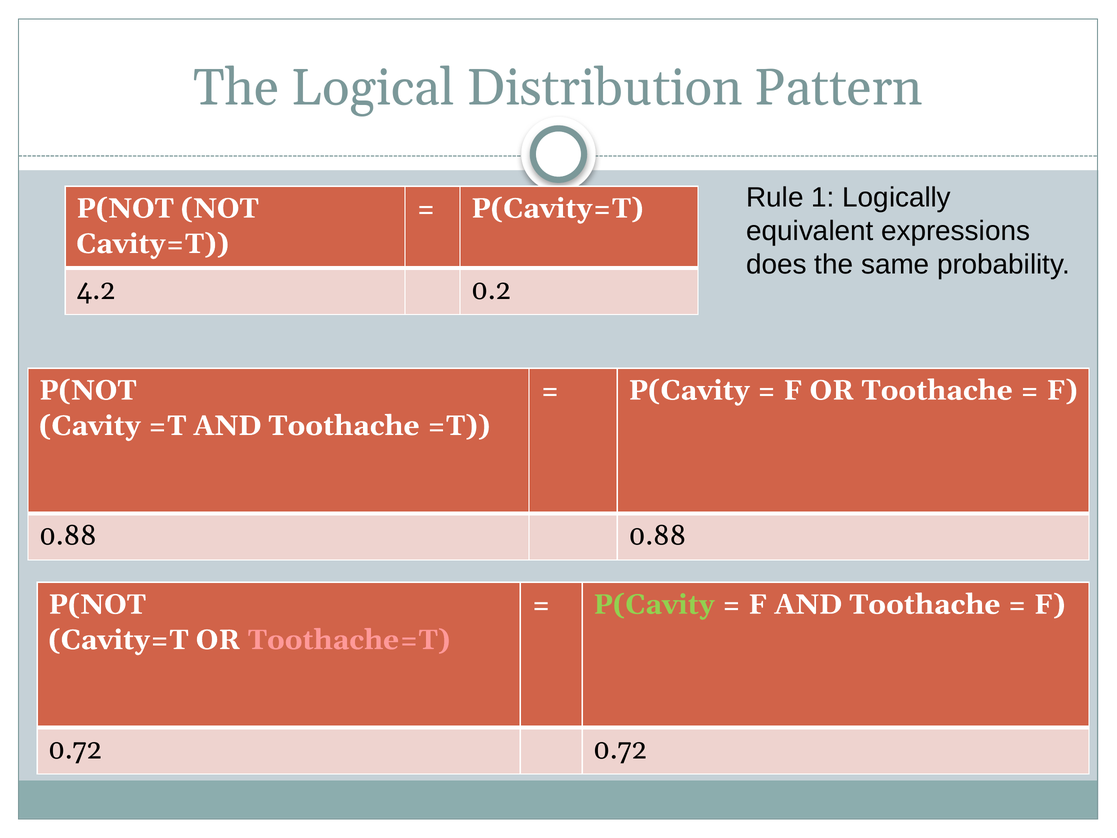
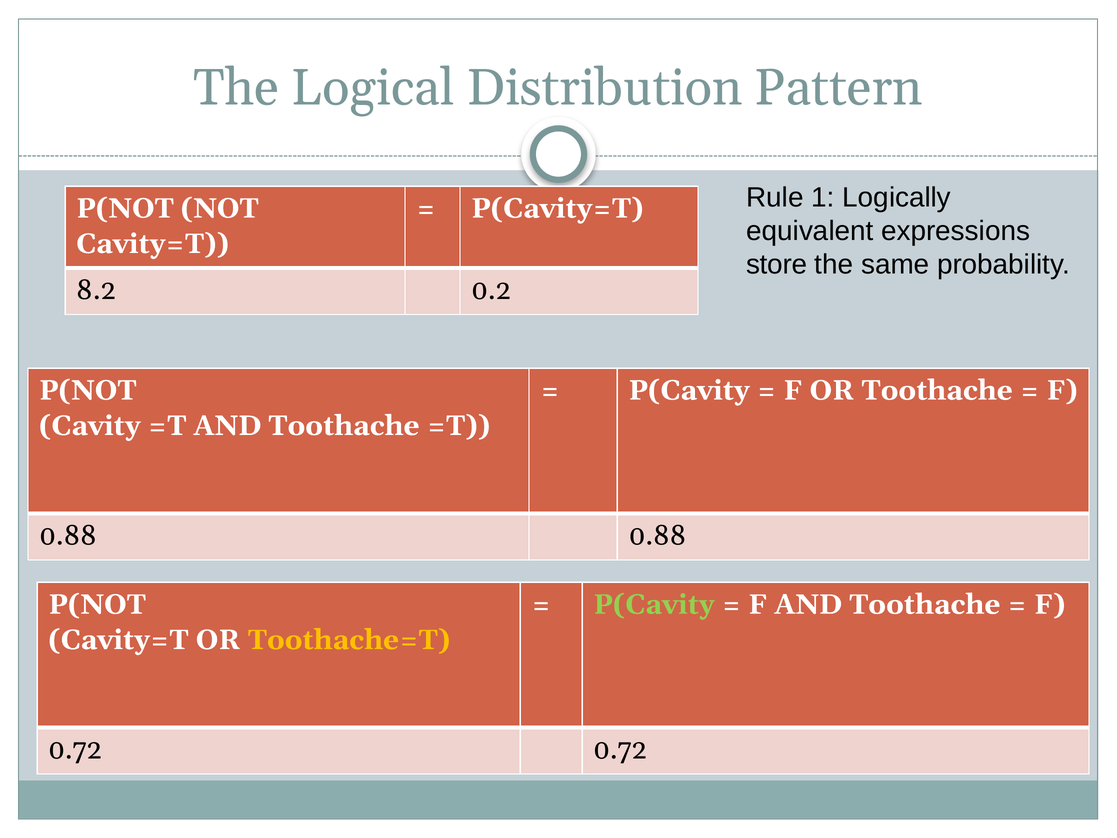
does: does -> store (777, 264)
4.2: 4.2 -> 8.2 (96, 290)
Toothache=T colour: pink -> yellow (349, 640)
